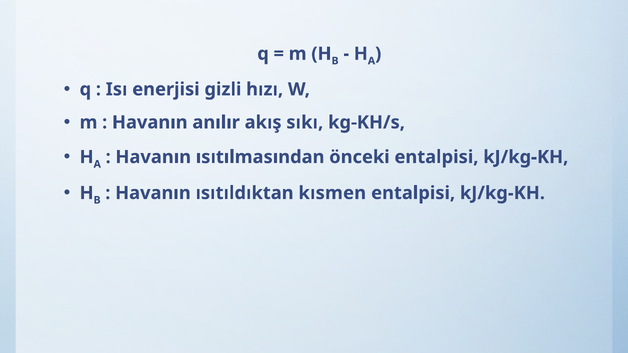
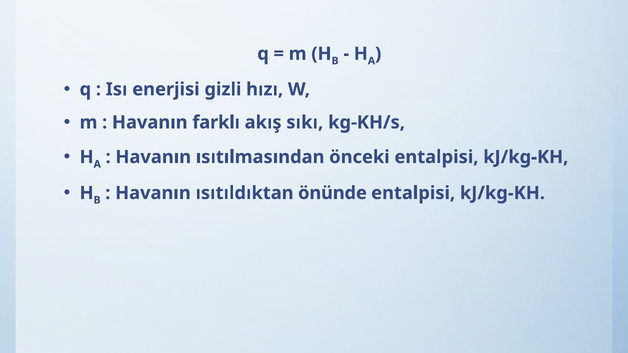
anılır: anılır -> farklı (216, 122)
kısmen: kısmen -> önünde (332, 193)
